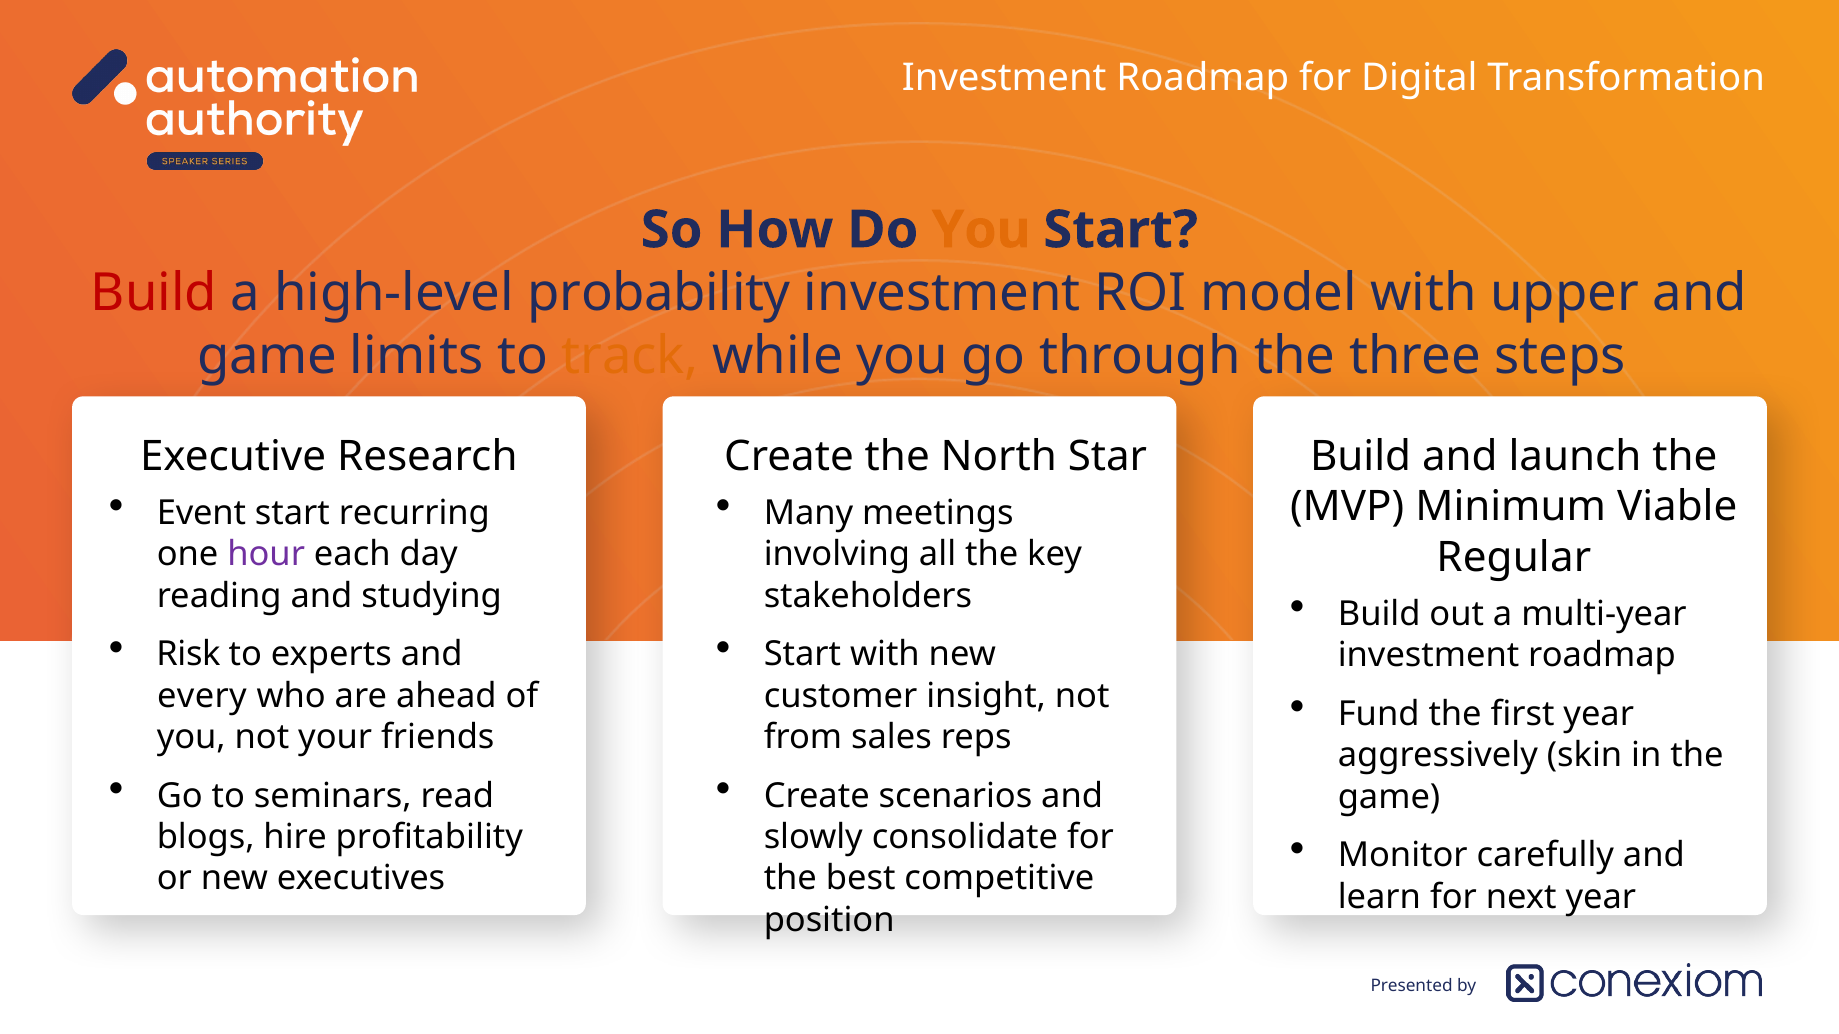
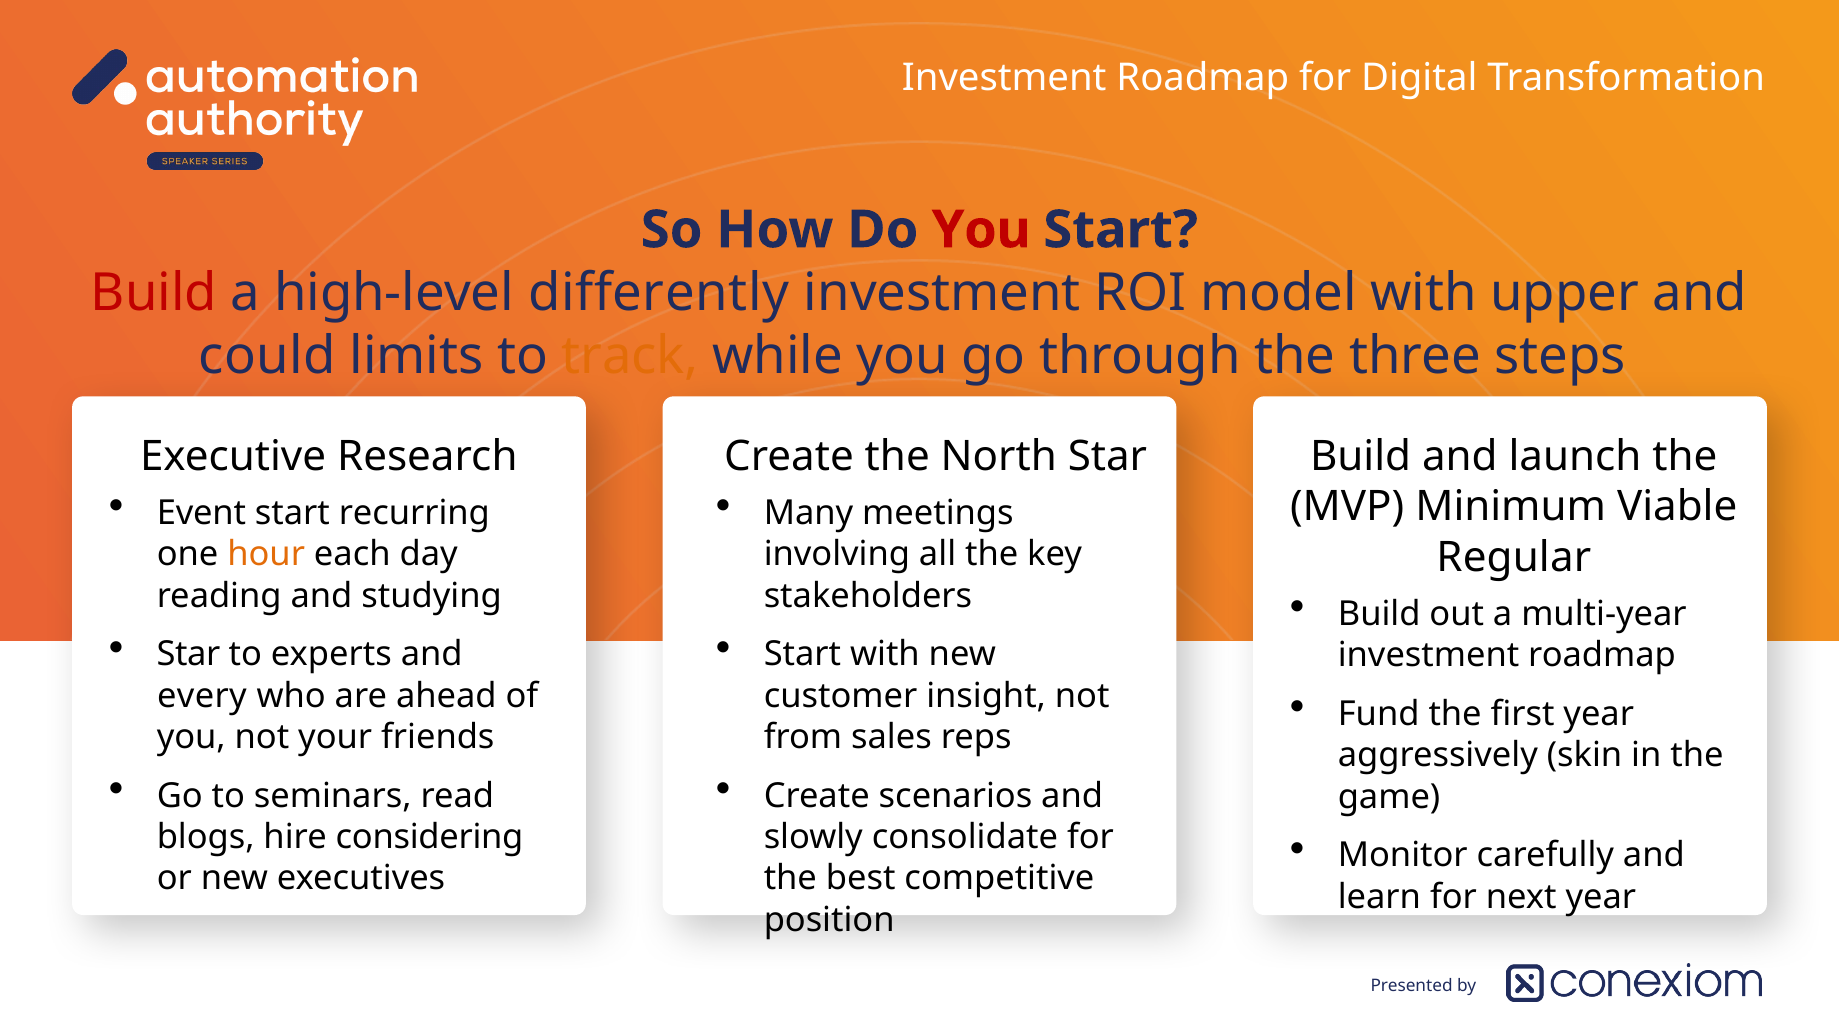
You colour: orange -> red (981, 230)
probability: probability -> differently (659, 293)
game: game -> could (267, 356)
hour colour: purple -> orange (266, 555)
Risk: Risk -> Star (188, 655)
profitability: profitability -> considering (430, 837)
